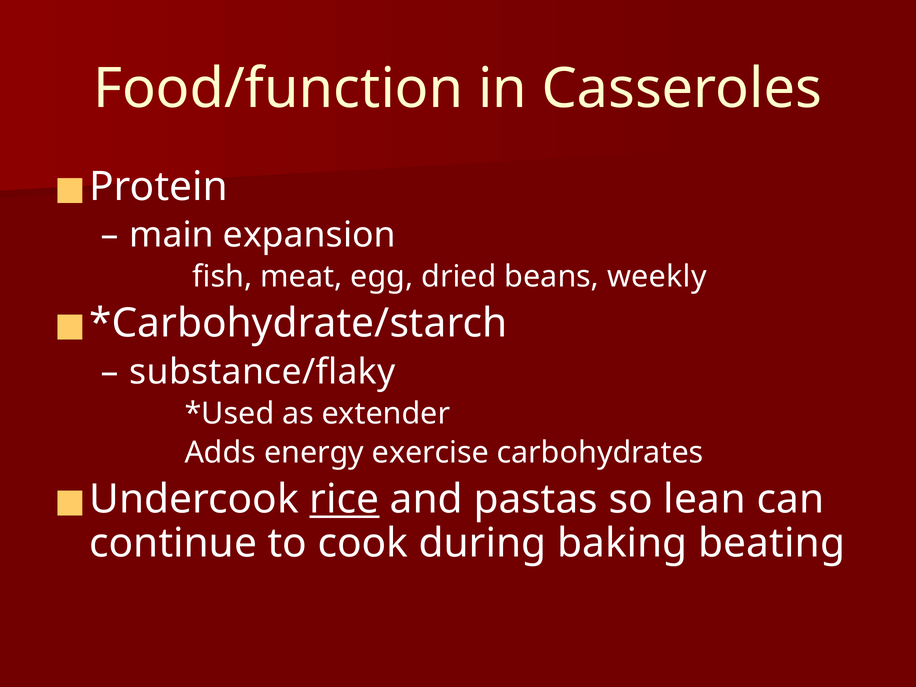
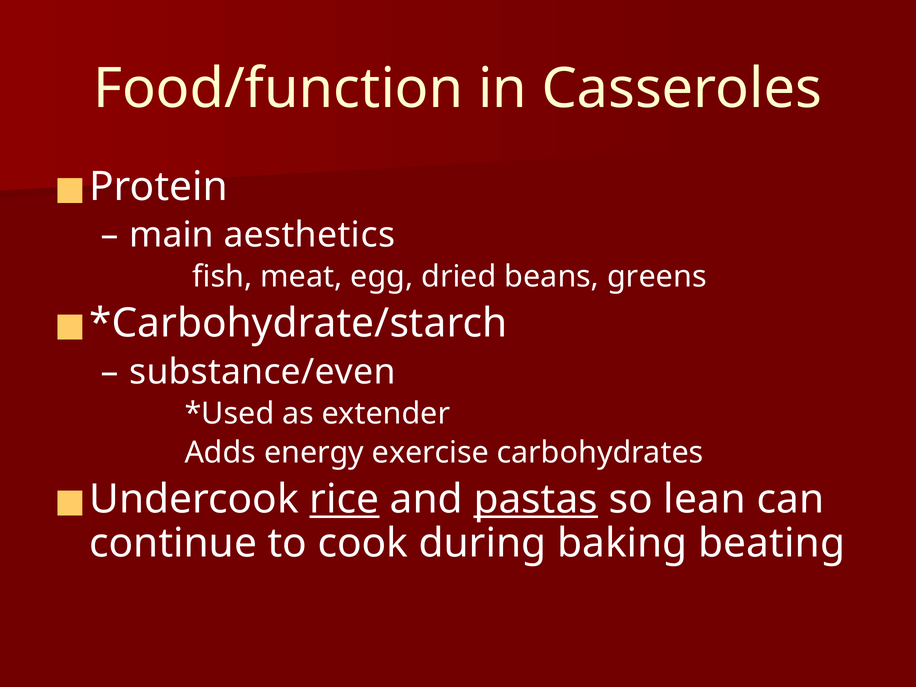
expansion: expansion -> aesthetics (309, 235)
weekly: weekly -> greens (657, 277)
substance/flaky: substance/flaky -> substance/even (262, 372)
pastas underline: none -> present (536, 499)
